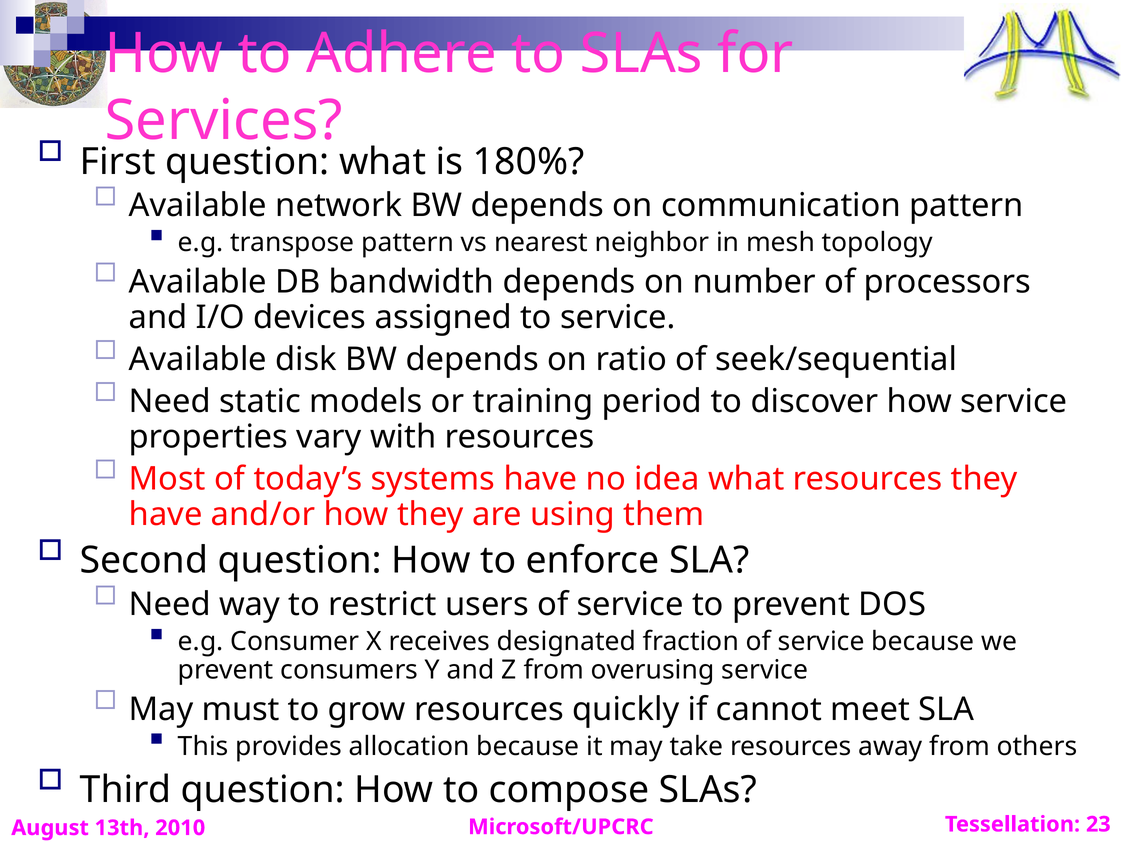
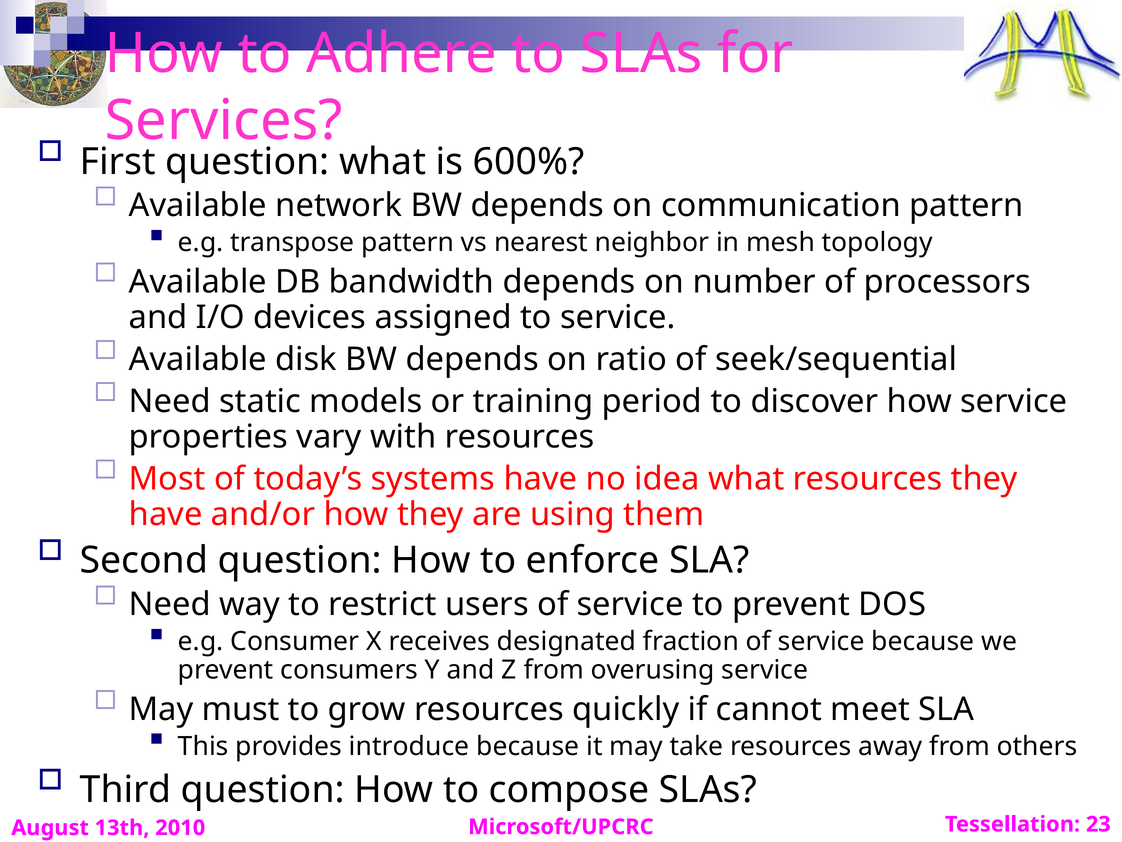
180%: 180% -> 600% (529, 162)
allocation: allocation -> introduce (409, 746)
